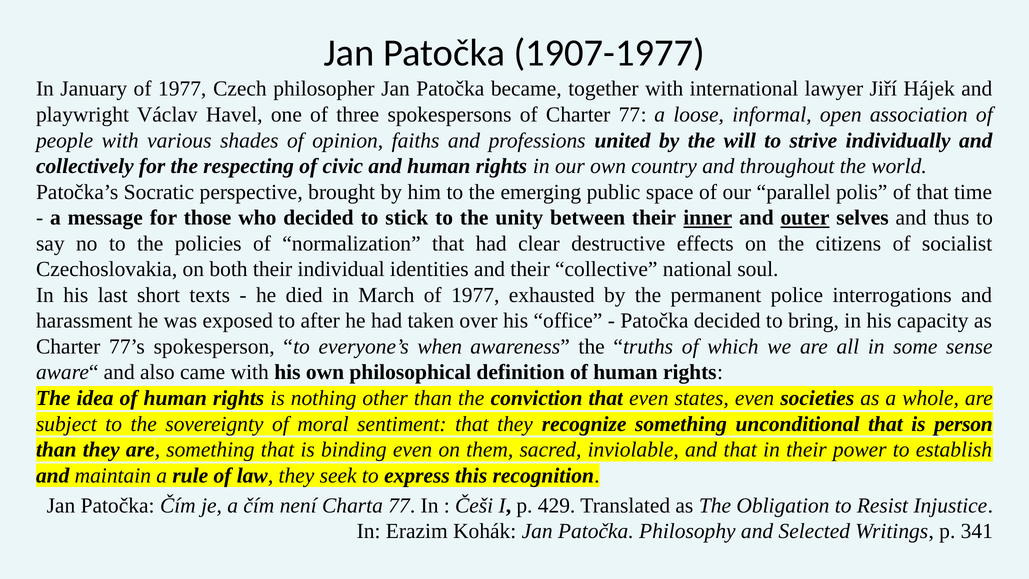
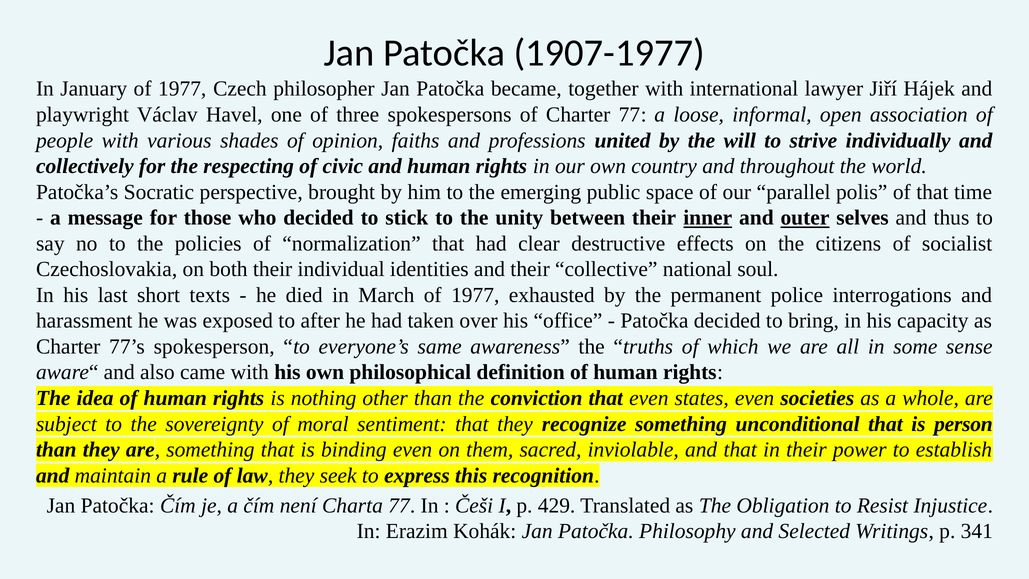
when: when -> same (440, 347)
